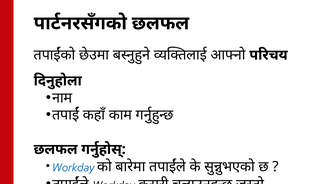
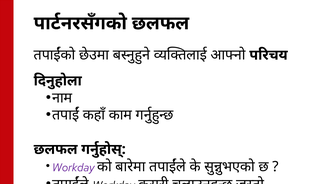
Workday colour: blue -> purple (73, 168)
